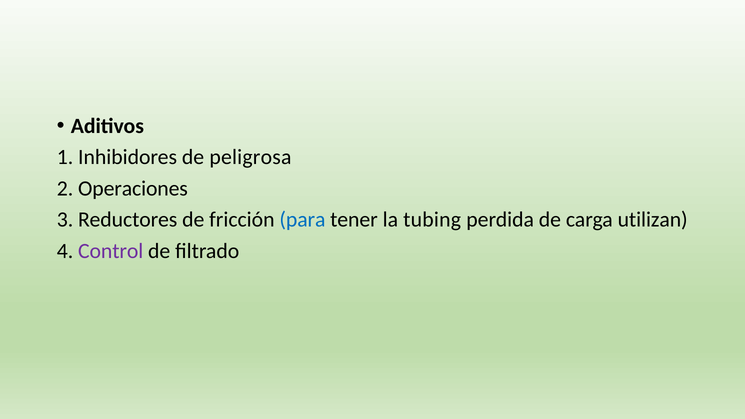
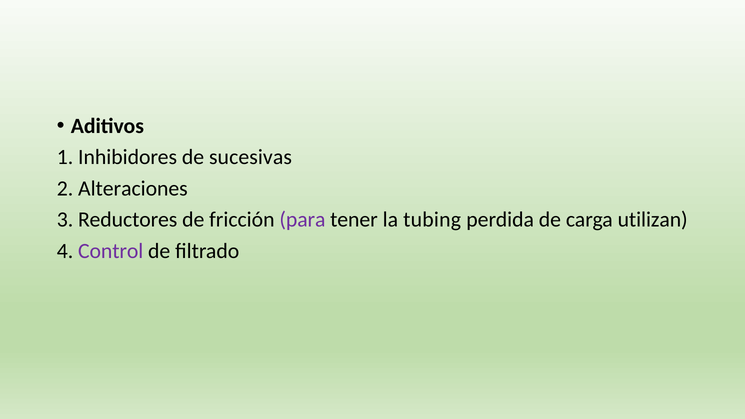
peligrosa: peligrosa -> sucesivas (250, 157)
Operaciones: Operaciones -> Alteraciones (133, 188)
para colour: blue -> purple (302, 220)
